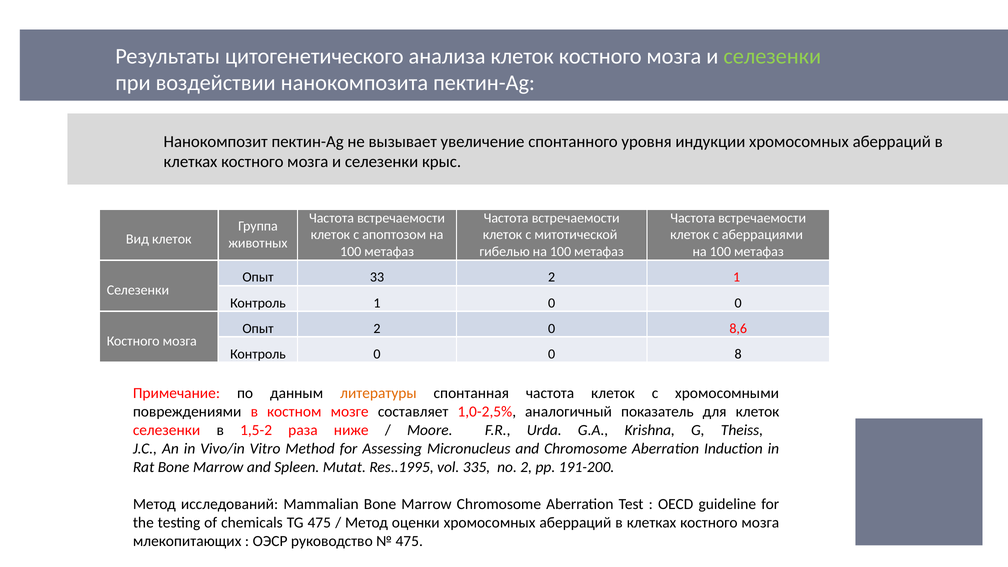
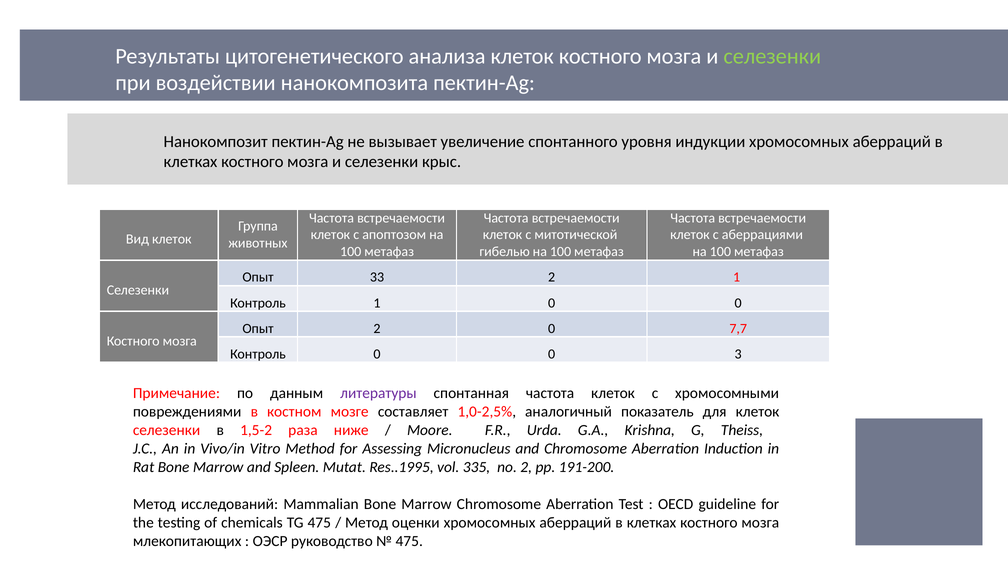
8,6: 8,6 -> 7,7 (738, 328)
8: 8 -> 3 (738, 354)
литературы colour: orange -> purple (378, 393)
